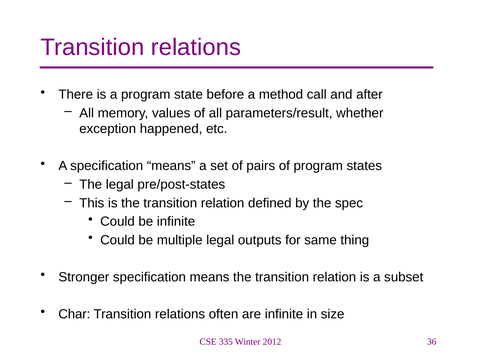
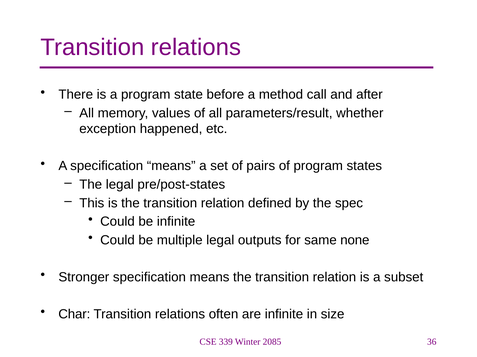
thing: thing -> none (355, 241)
335: 335 -> 339 (226, 343)
2012: 2012 -> 2085 (272, 343)
